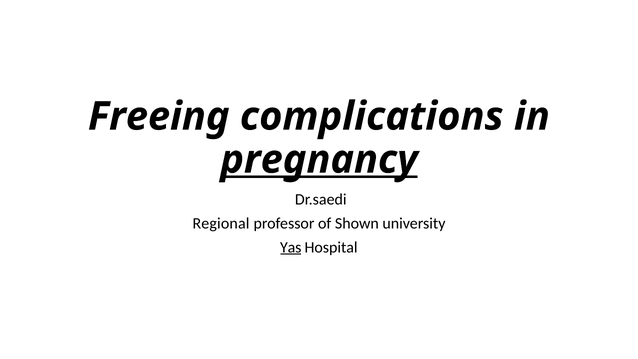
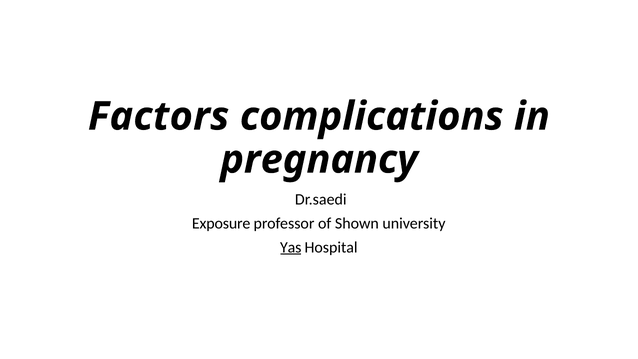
Freeing: Freeing -> Factors (159, 116)
pregnancy underline: present -> none (319, 159)
Regional: Regional -> Exposure (221, 223)
